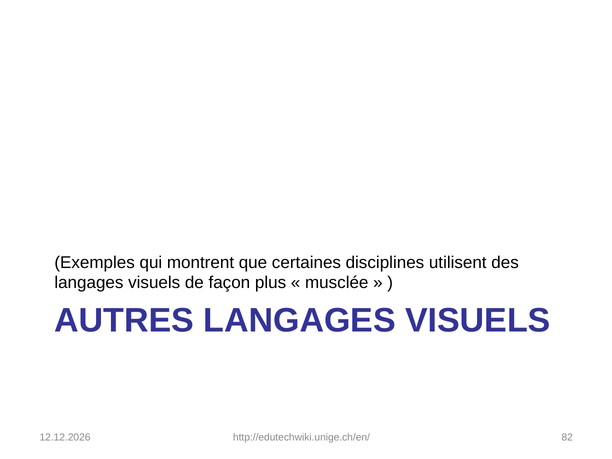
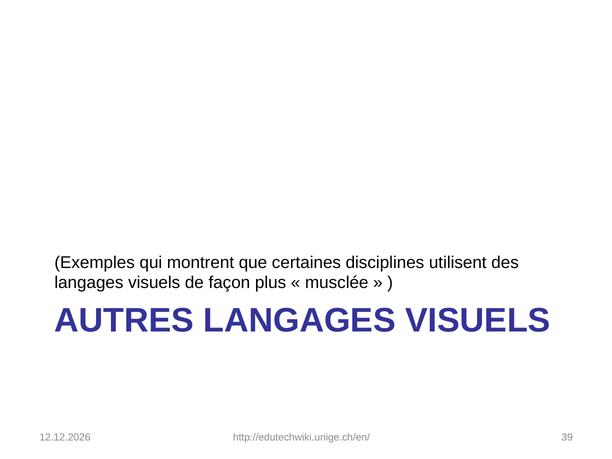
82: 82 -> 39 (567, 437)
